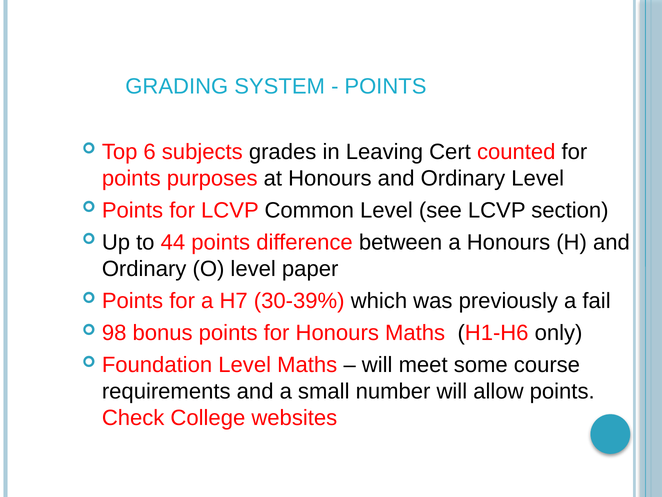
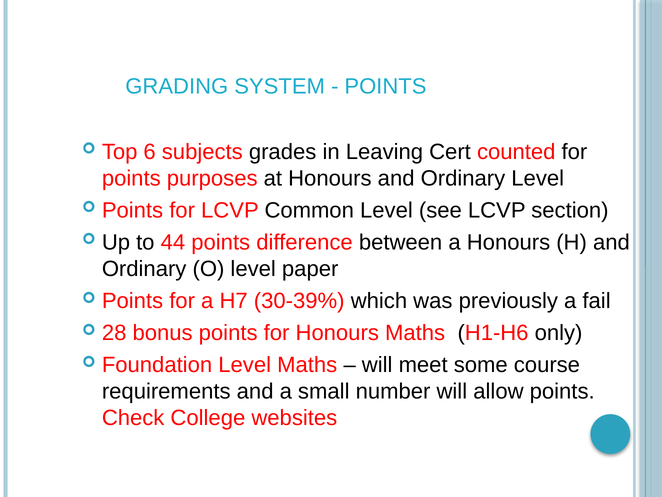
98: 98 -> 28 (114, 333)
